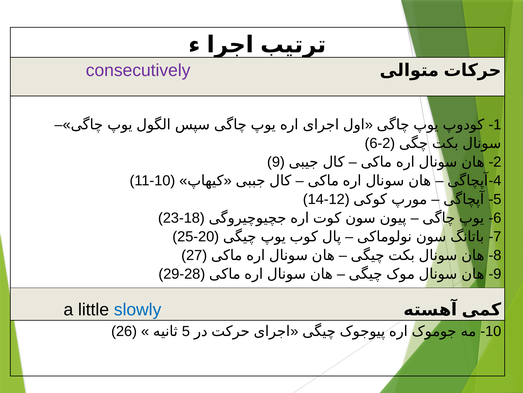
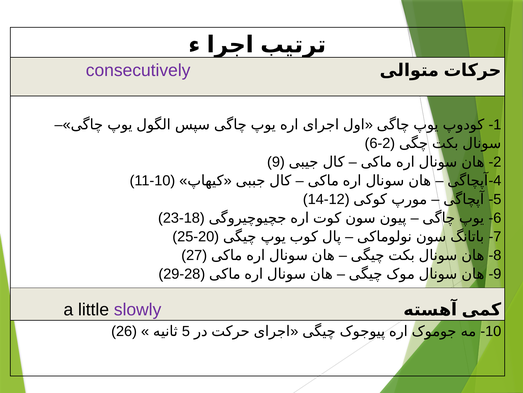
slowly colour: blue -> purple (138, 309)
